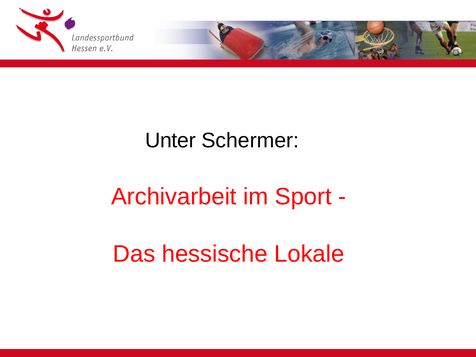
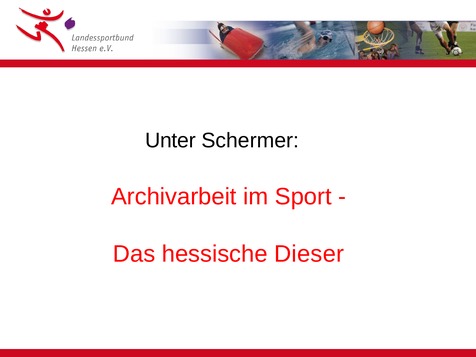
Lokale: Lokale -> Dieser (309, 254)
